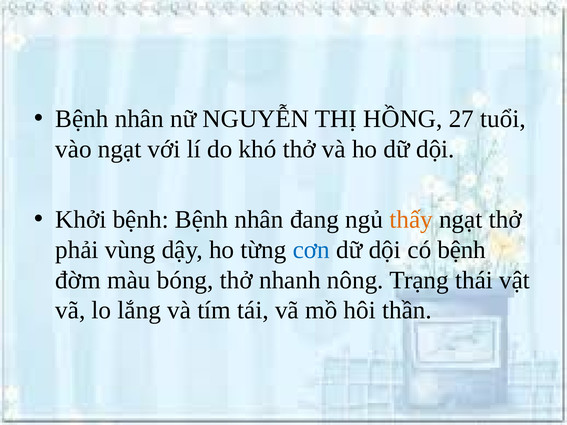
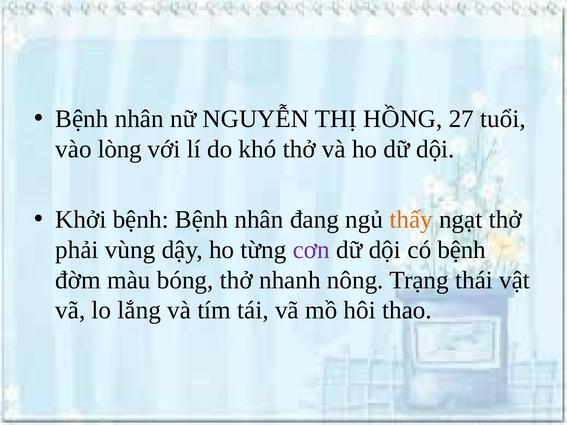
vào ngạt: ngạt -> lòng (120, 149)
cơn colour: blue -> purple (311, 250)
thần: thần -> thao (407, 311)
